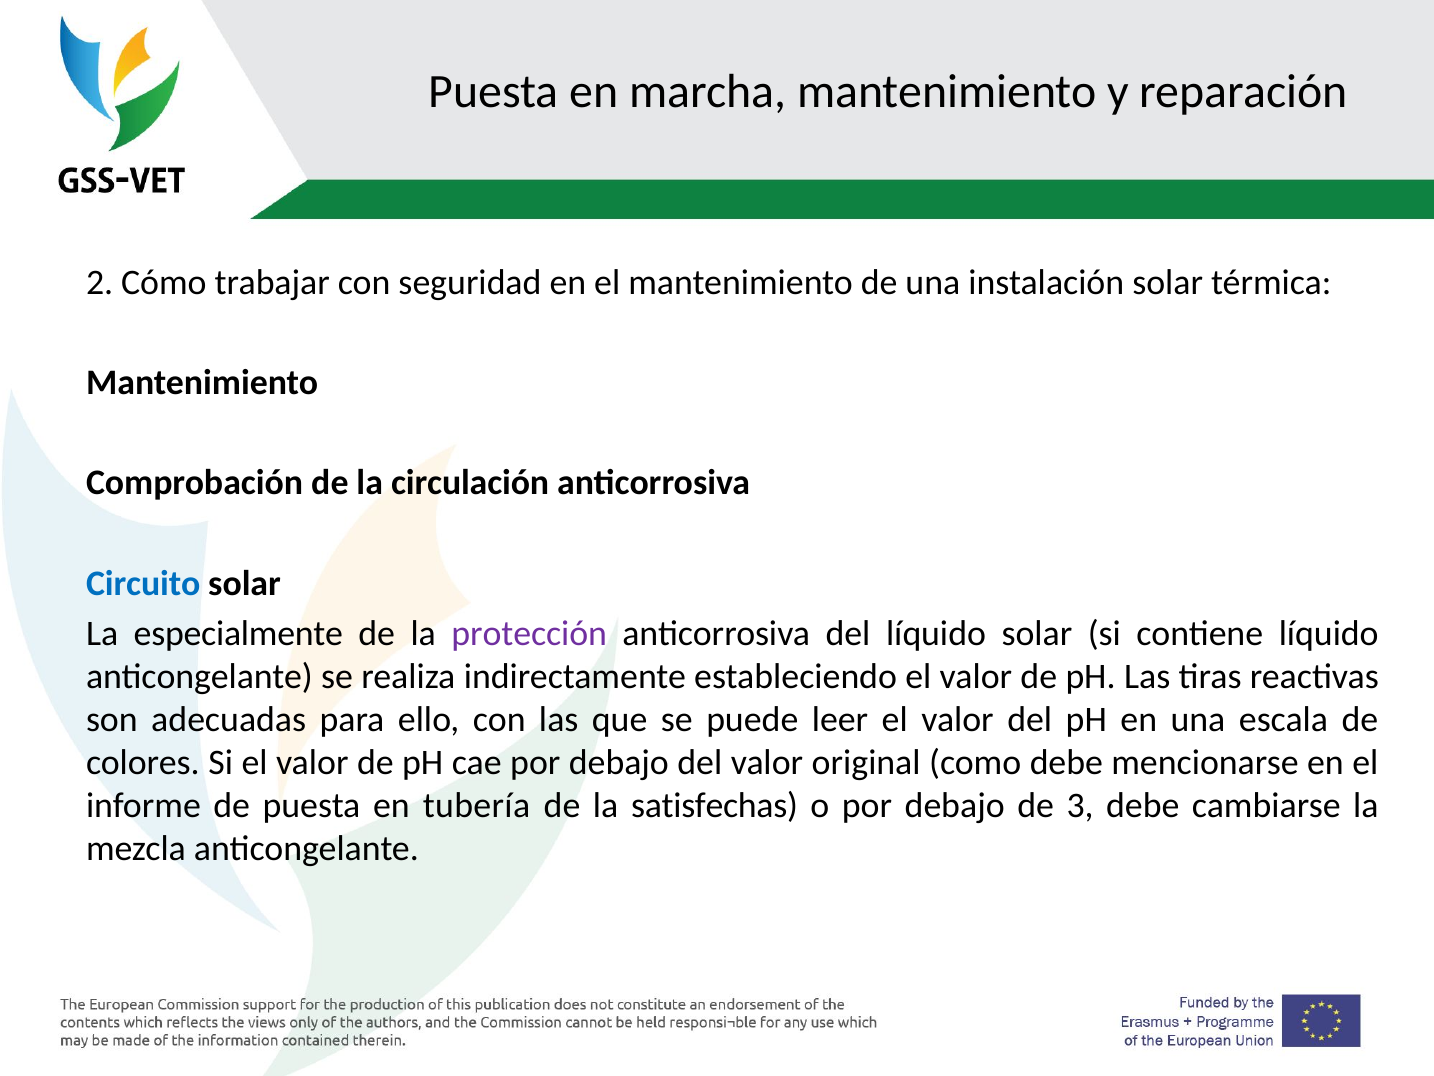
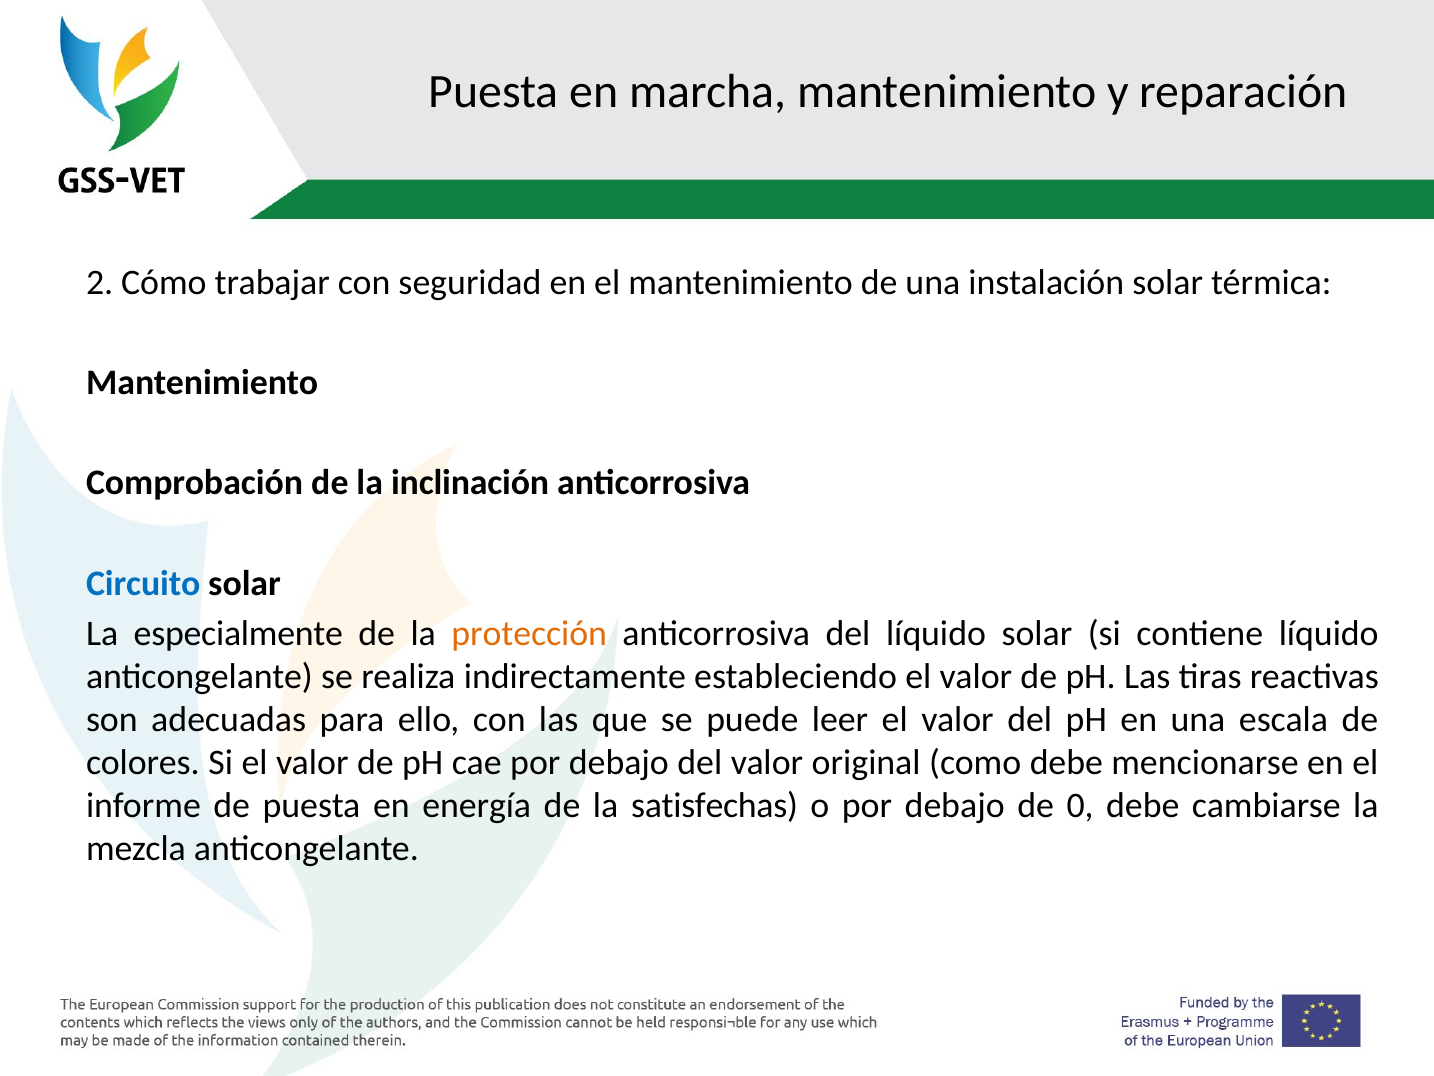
circulación: circulación -> inclinación (470, 483)
protección colour: purple -> orange (529, 633)
tubería: tubería -> energía (477, 806)
3: 3 -> 0 (1080, 806)
